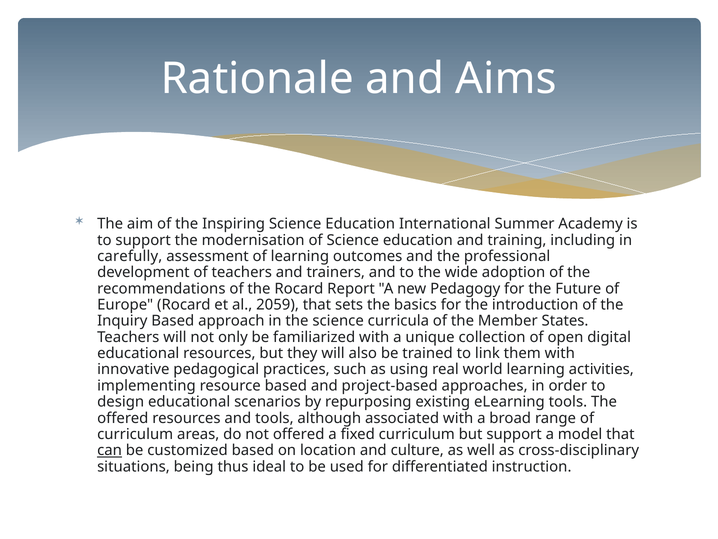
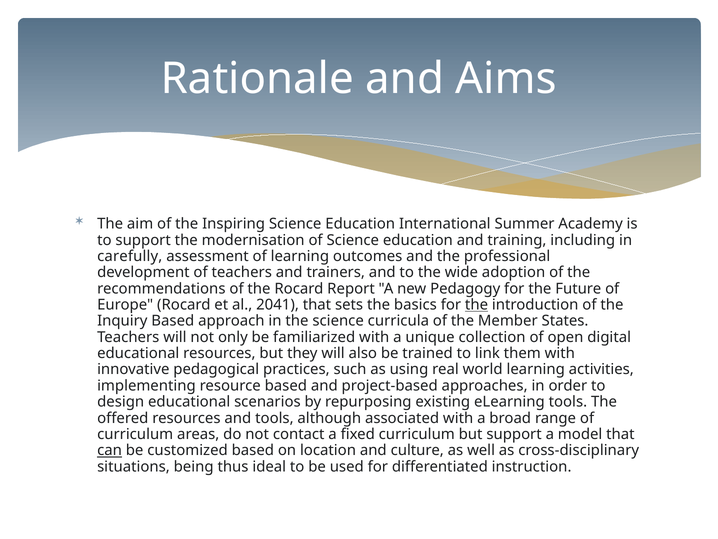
2059: 2059 -> 2041 (278, 305)
the underline: none -> present (477, 305)
not offered: offered -> contact (299, 434)
